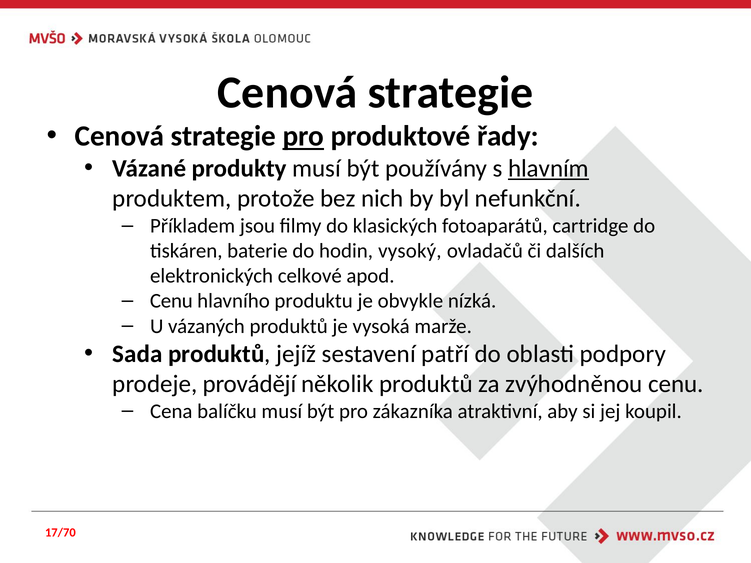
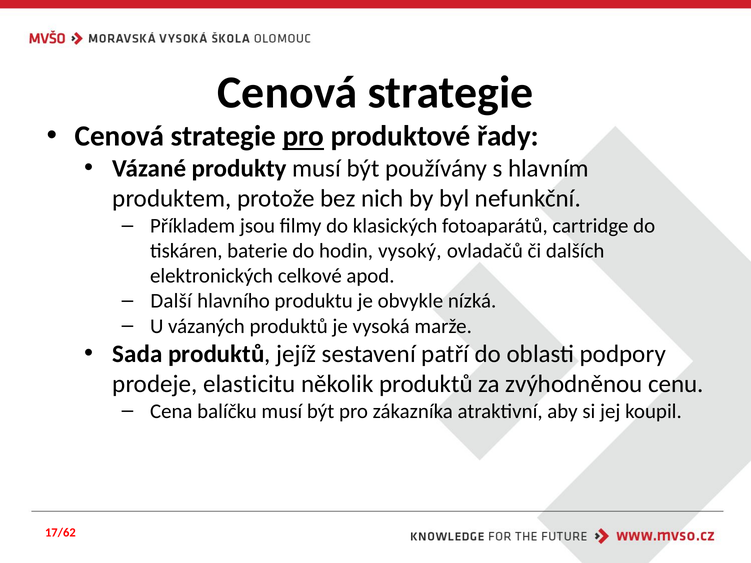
hlavním underline: present -> none (549, 169)
Cenu: Cenu -> Další (171, 301)
provádějí: provádějí -> elasticitu (249, 384)
17/70: 17/70 -> 17/62 (60, 533)
